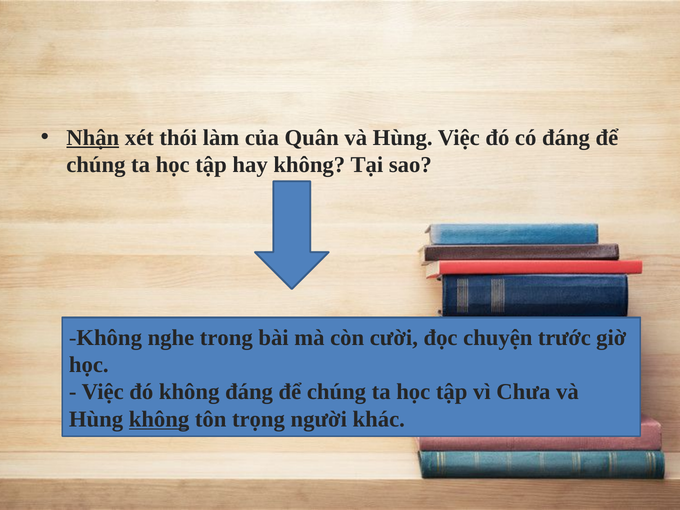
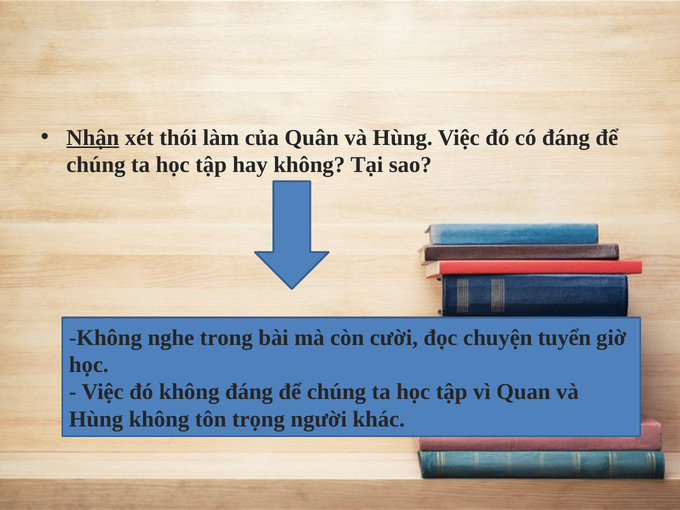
trước: trước -> tuyển (564, 338)
Chưa: Chưa -> Quan (523, 392)
không underline: present -> none (159, 419)
